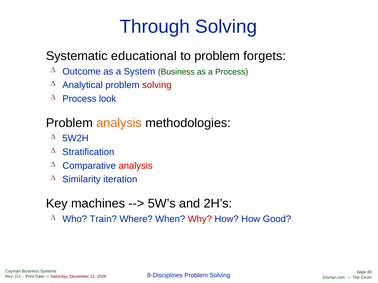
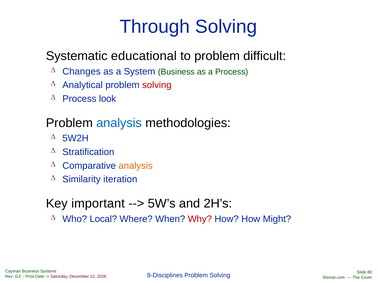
forgets: forgets -> difficult (265, 56)
Outcome: Outcome -> Changes (82, 72)
analysis colour: orange -> blue (119, 123)
analysis colour: red -> orange (136, 166)
machines: machines -> important (98, 204)
Train: Train -> Local (103, 219)
Good: Good -> Might (277, 219)
